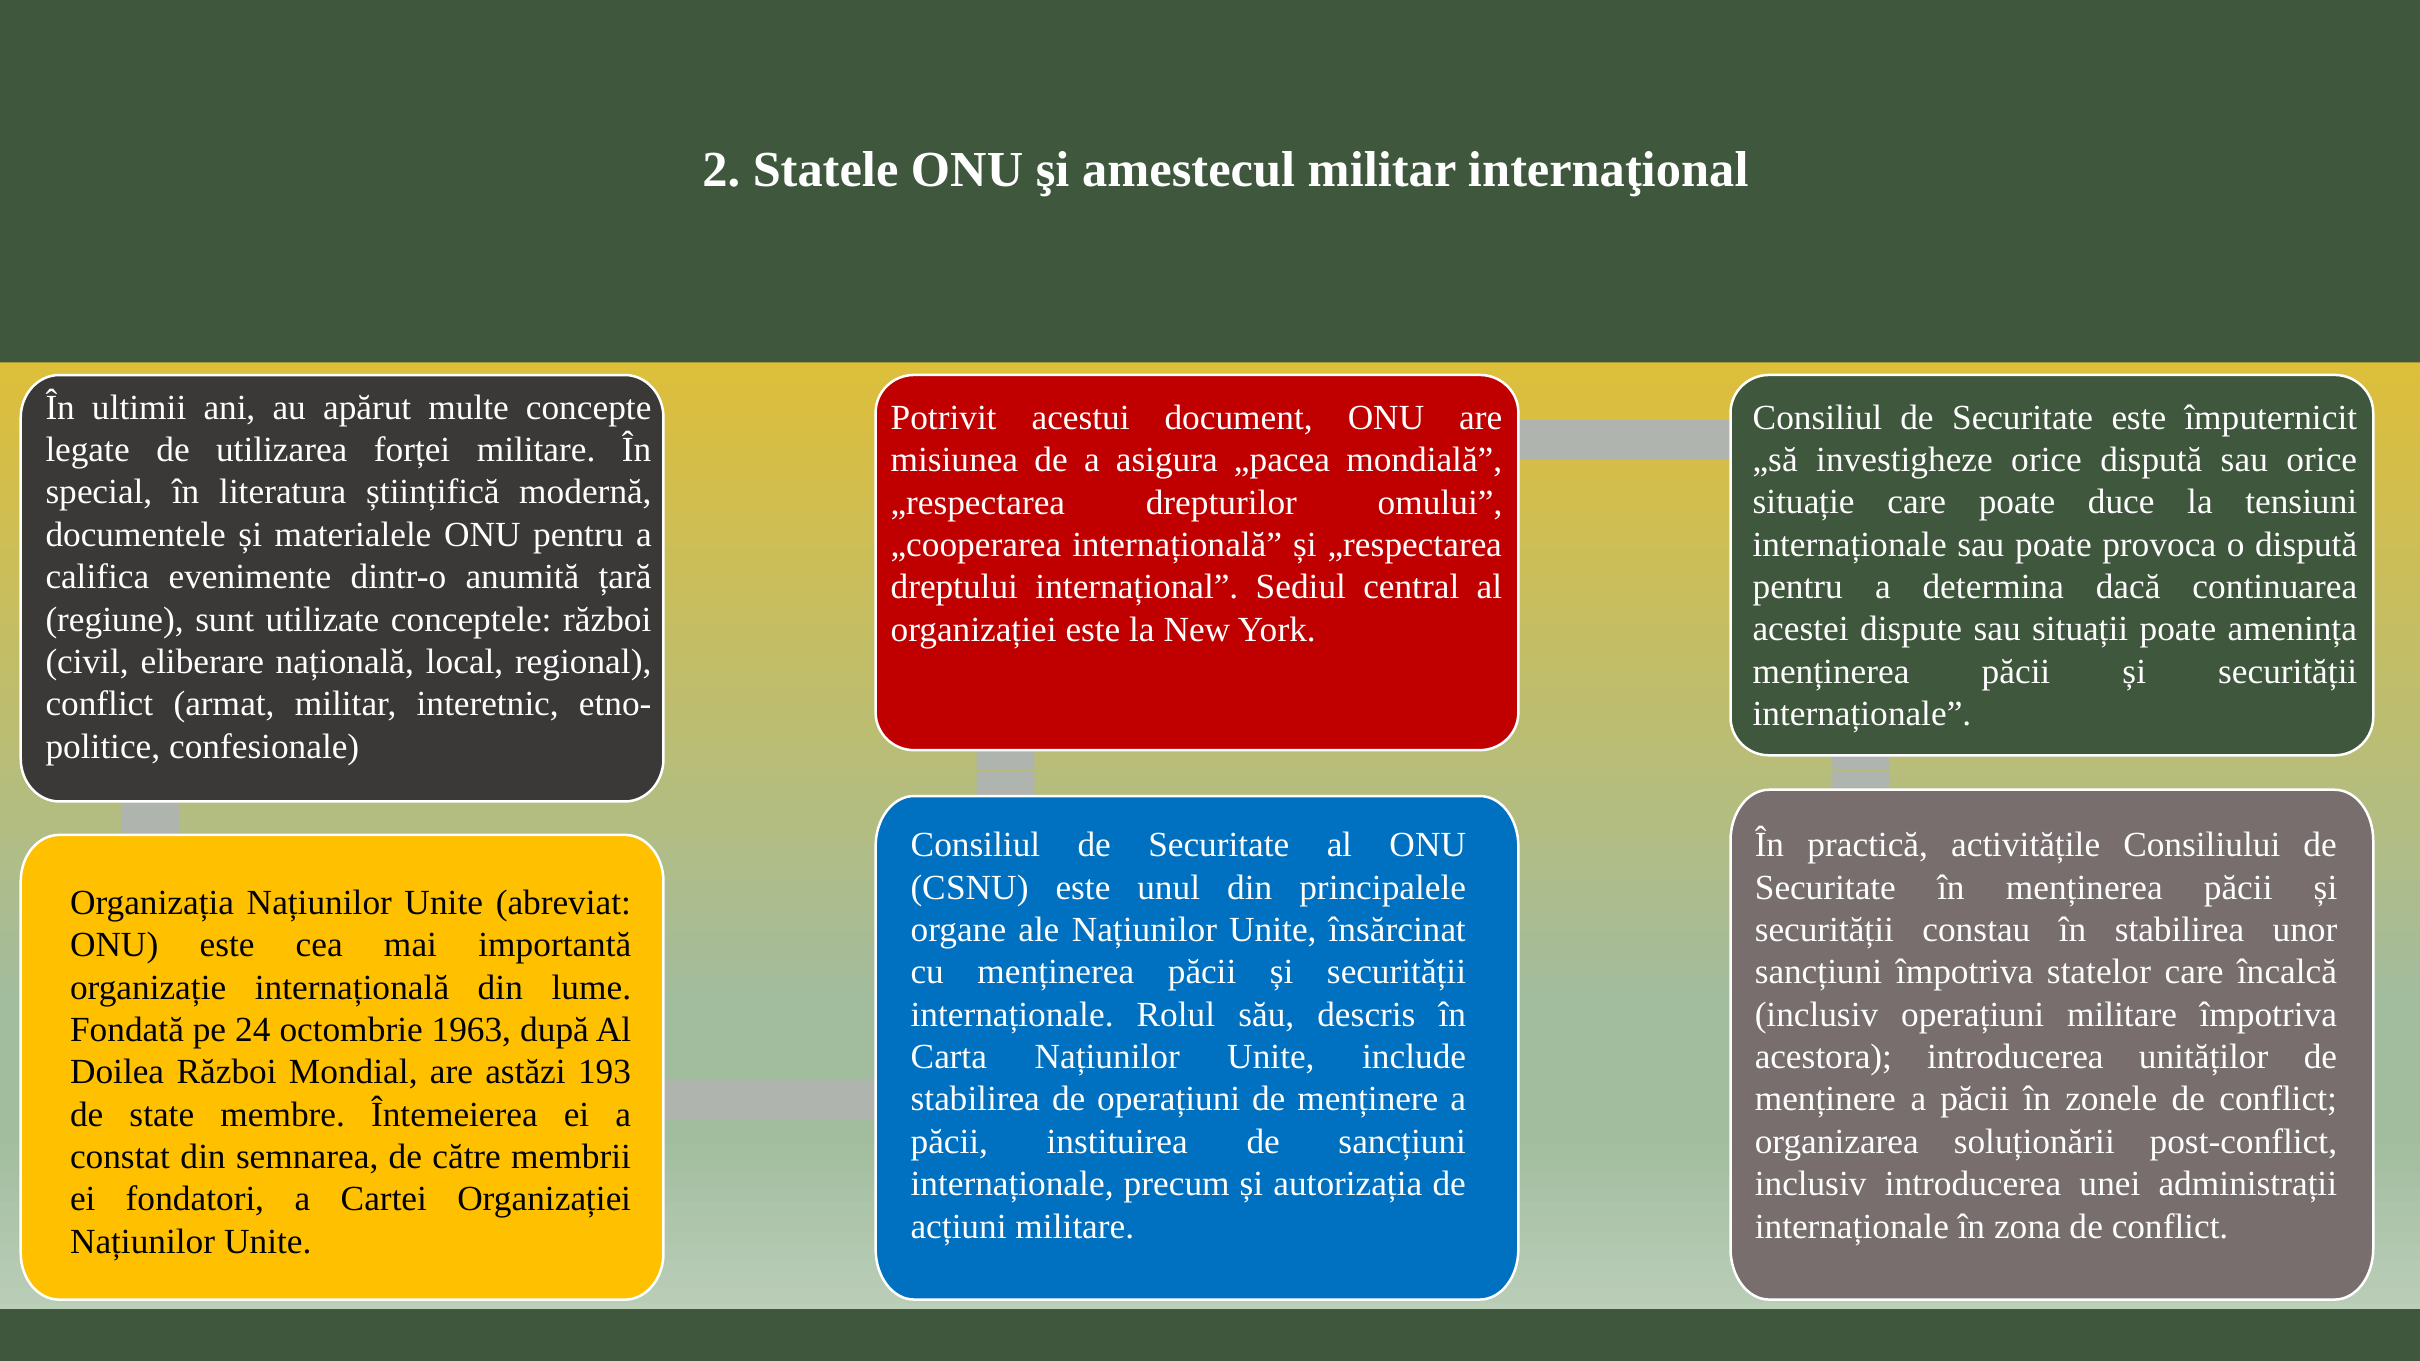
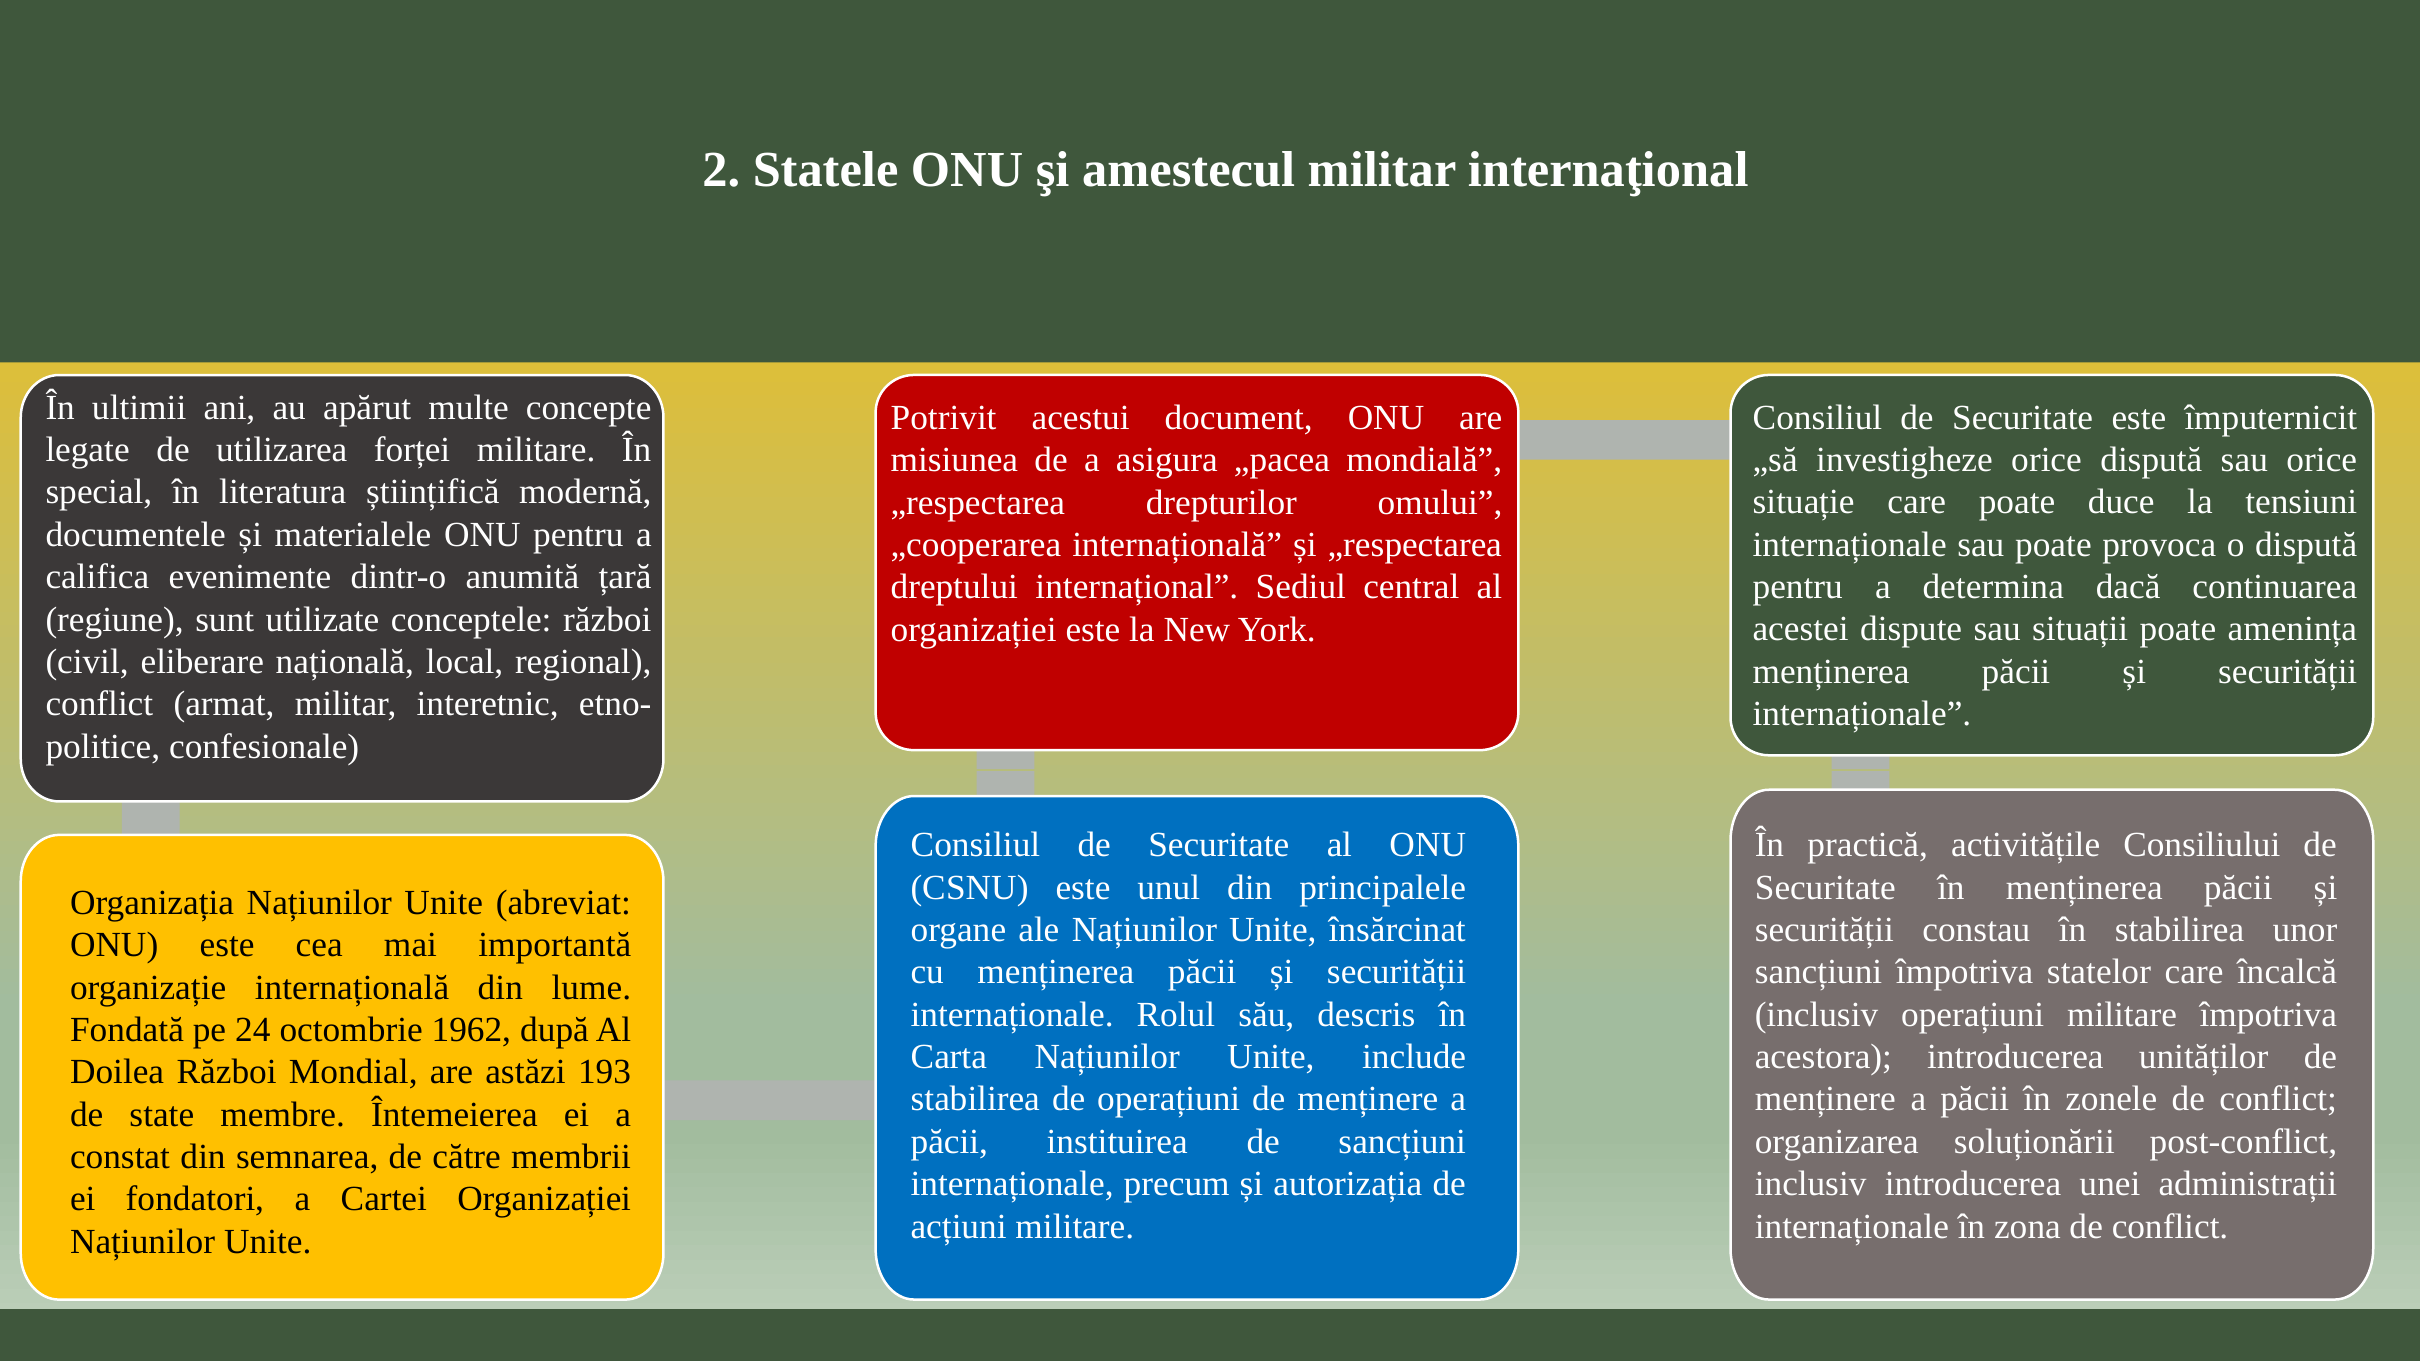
1963: 1963 -> 1962 (471, 1030)
